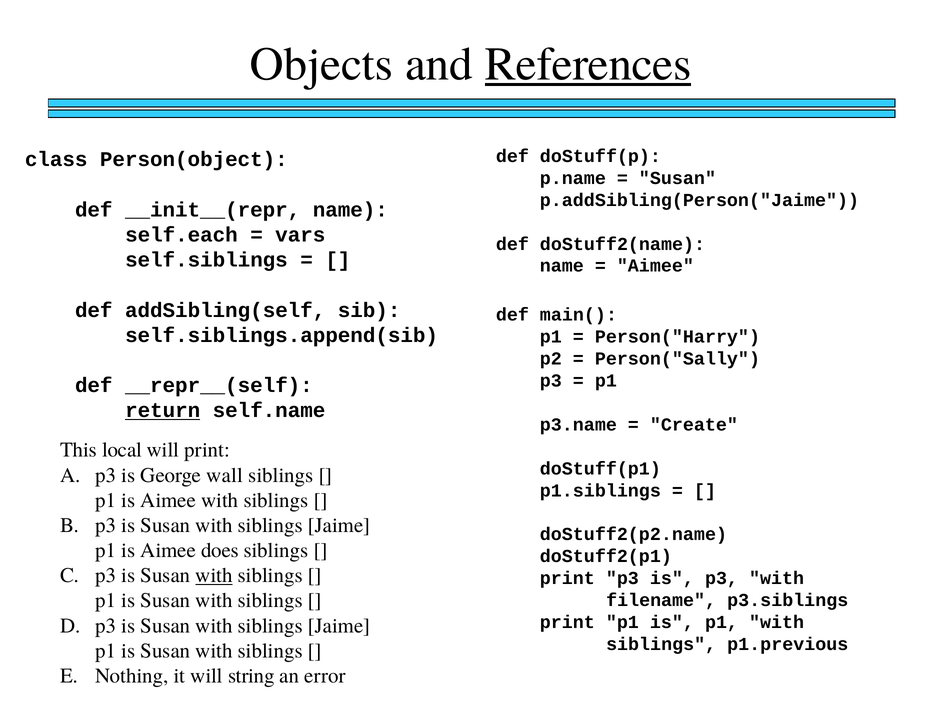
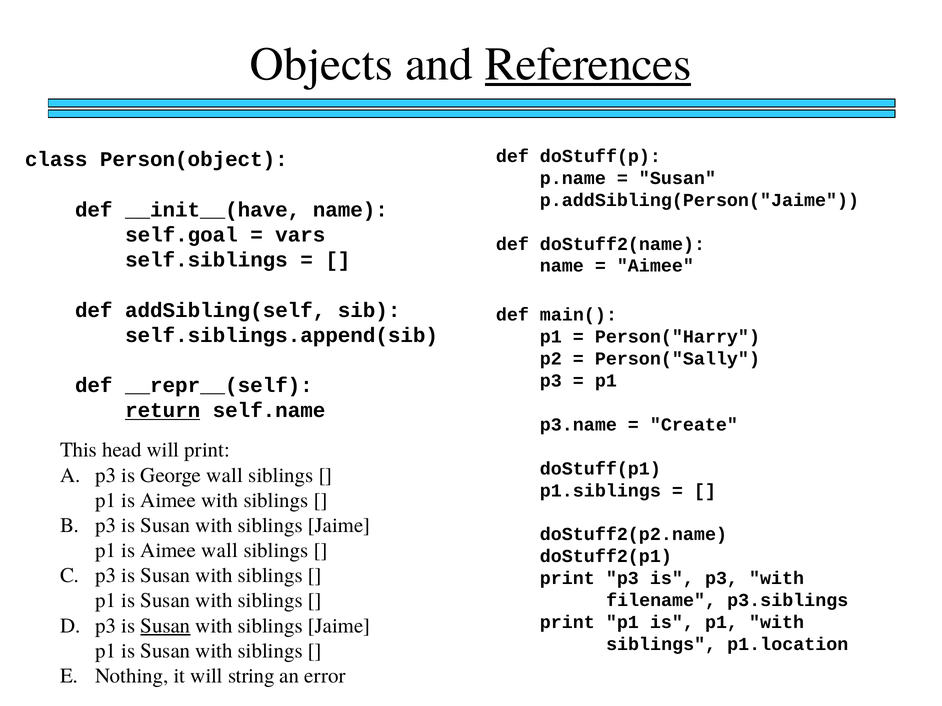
__init__(repr: __init__(repr -> __init__(have (213, 210)
self.each: self.each -> self.goal (181, 235)
local: local -> head (122, 450)
Aimee does: does -> wall (220, 551)
with underline: present -> none (214, 576)
Susan underline: none -> present (165, 626)
p1.previous: p1.previous -> p1.location (788, 645)
